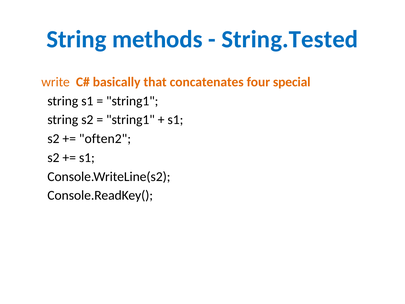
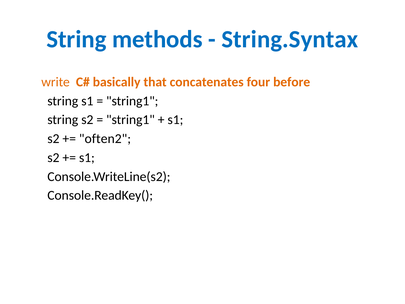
String.Tested: String.Tested -> String.Syntax (290, 39)
special: special -> before (292, 82)
